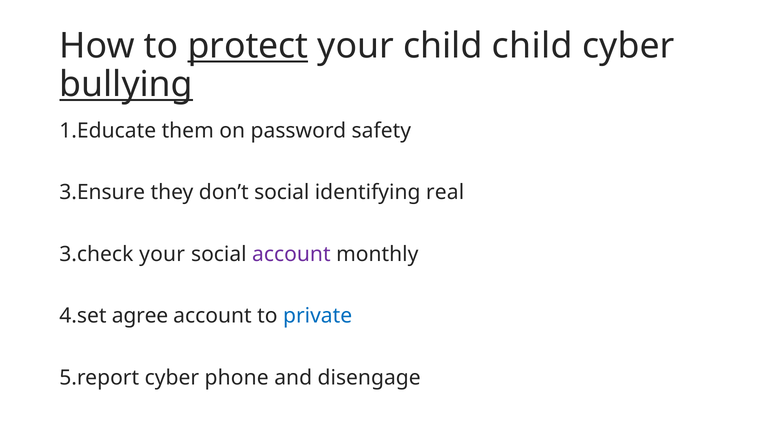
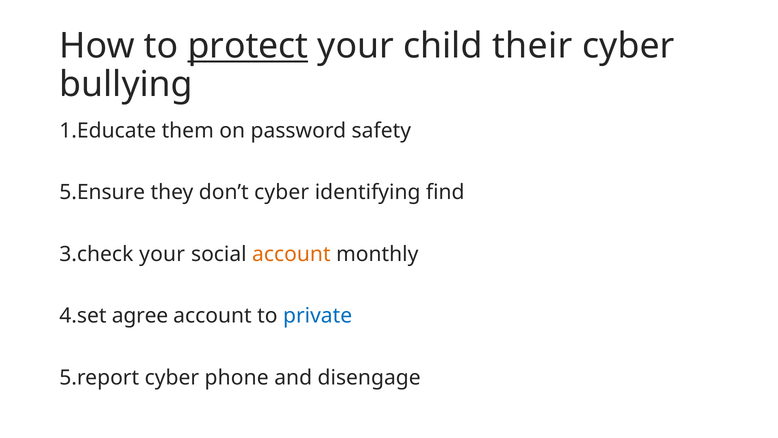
child child: child -> their (532, 46)
bullying underline: present -> none (126, 85)
3.Ensure: 3.Ensure -> 5.Ensure (102, 192)
don’t social: social -> cyber (282, 192)
real: real -> find (445, 192)
account colour: purple -> orange (291, 254)
